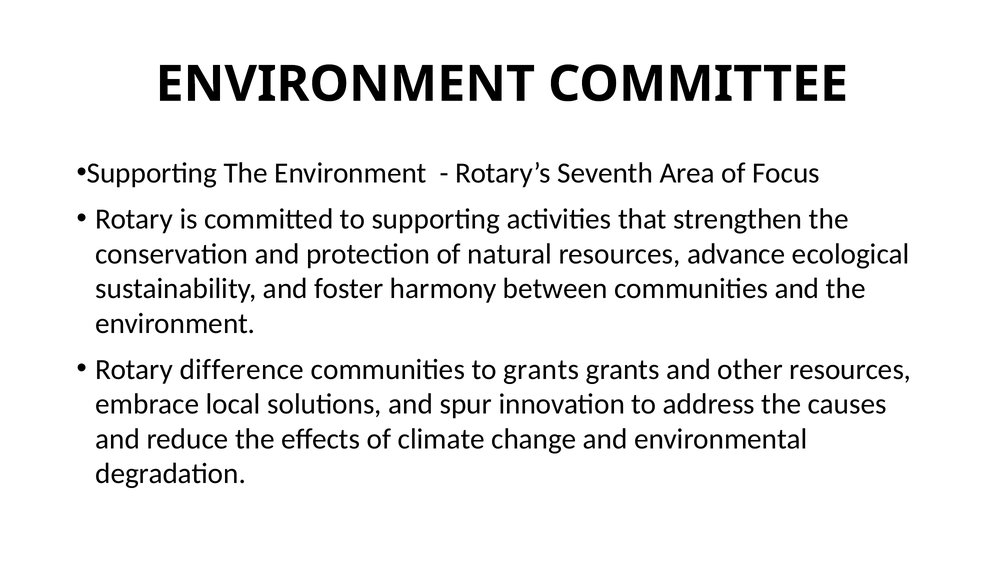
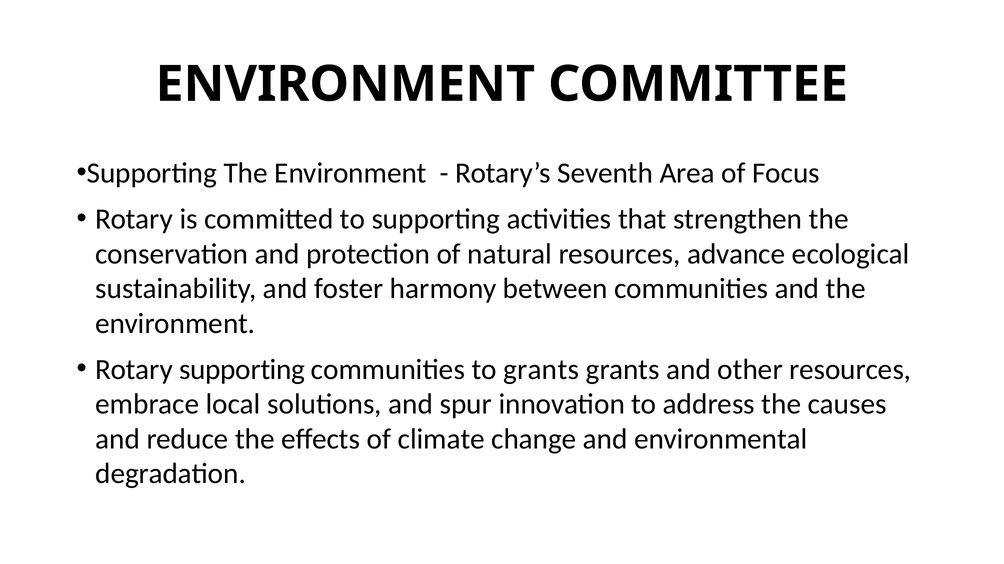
Rotary difference: difference -> supporting (242, 370)
